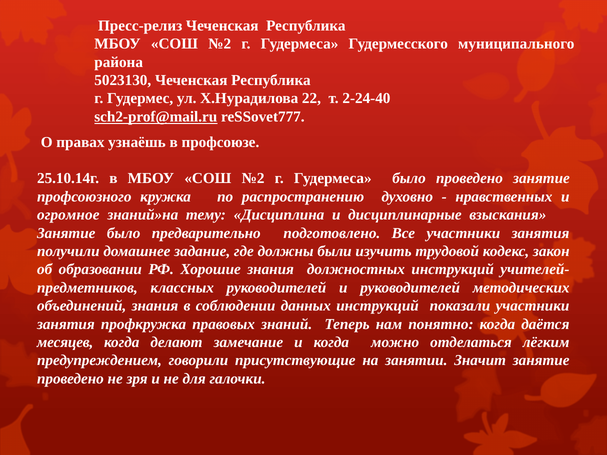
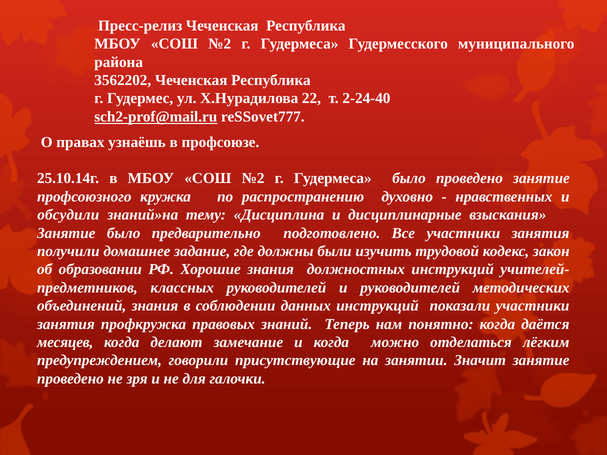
5023130: 5023130 -> 3562202 (123, 80)
огромное: огромное -> обсудили (68, 215)
